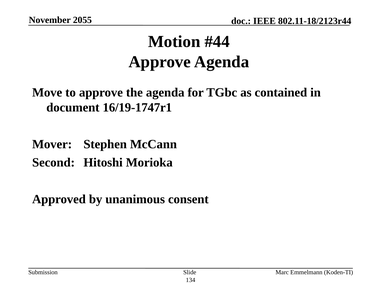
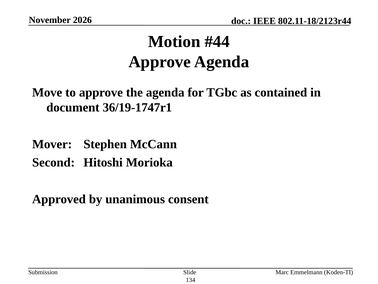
2055: 2055 -> 2026 (82, 20)
16/19-1747r1: 16/19-1747r1 -> 36/19-1747r1 (137, 107)
